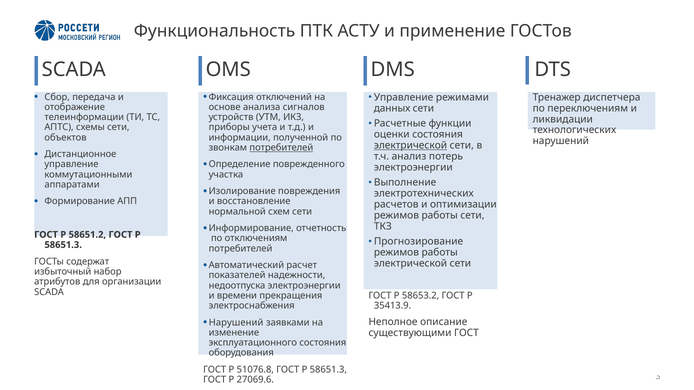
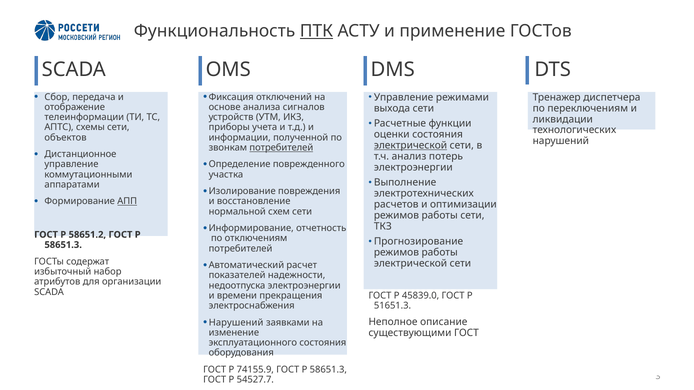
ПТК underline: none -> present (316, 31)
данных: данных -> выхода (392, 108)
АПП underline: none -> present (127, 202)
58653.2: 58653.2 -> 45839.0 (421, 296)
35413.9: 35413.9 -> 51651.3 (393, 306)
51076.8: 51076.8 -> 74155.9 (255, 370)
27069.6: 27069.6 -> 54527.7 (255, 380)
